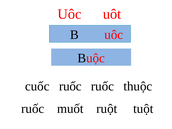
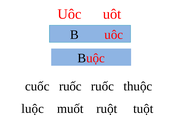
ruốc: ruốc -> luộc (33, 109)
